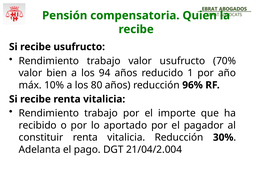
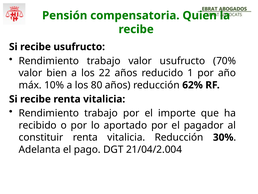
94: 94 -> 22 (105, 73)
96%: 96% -> 62% (193, 85)
